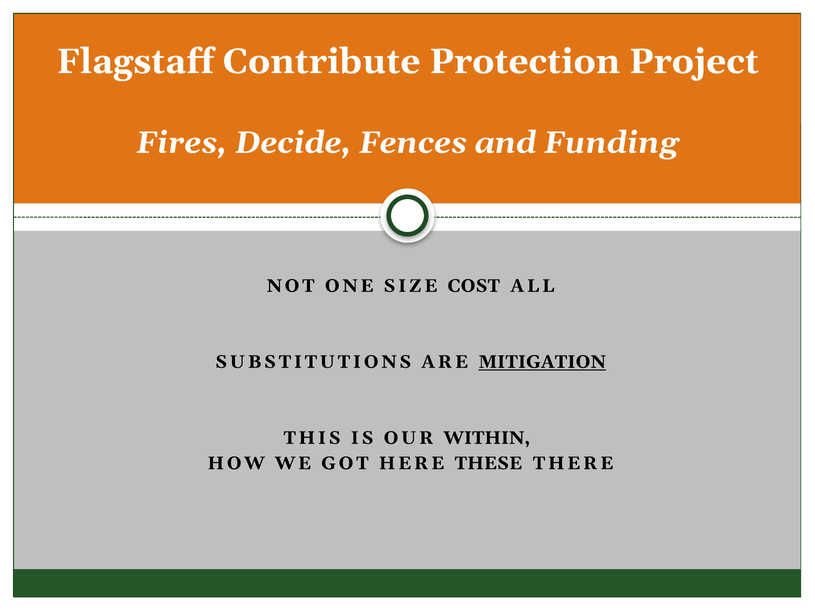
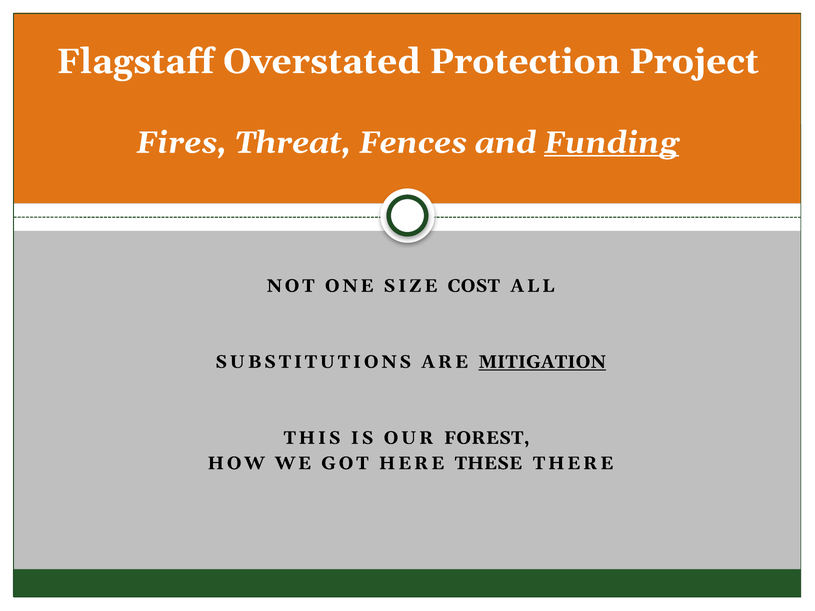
Contribute: Contribute -> Overstated (322, 62)
Decide: Decide -> Threat (293, 143)
Funding underline: none -> present (612, 143)
WITHIN: WITHIN -> FOREST (487, 438)
